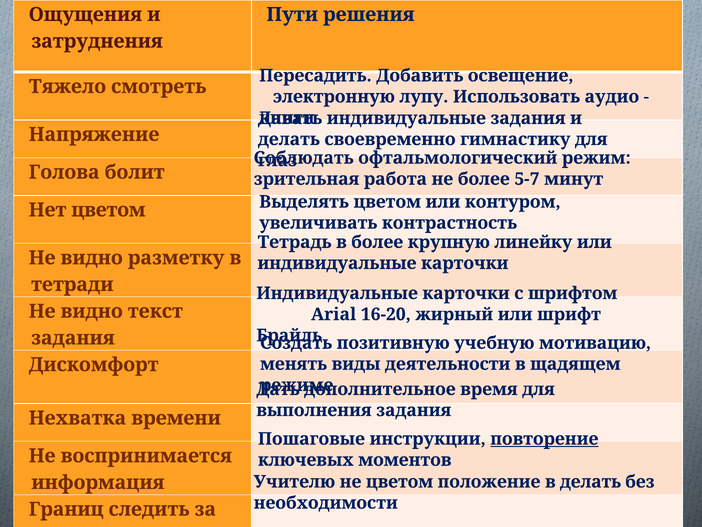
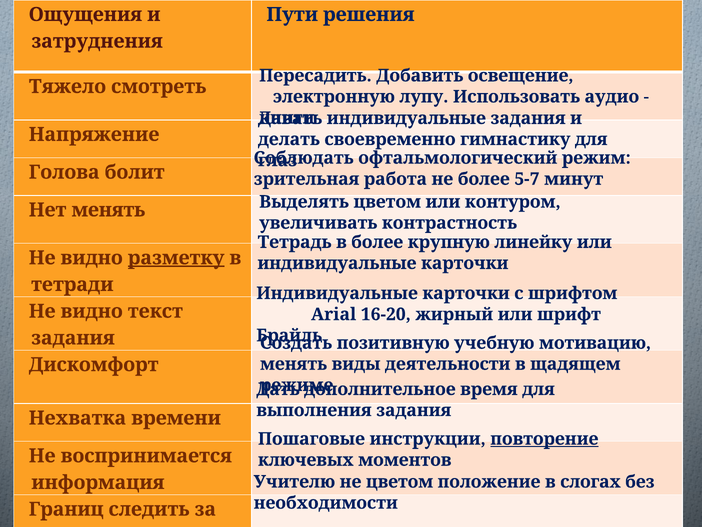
Нет цветом: цветом -> менять (108, 210)
разметку underline: none -> present (176, 258)
в делать: делать -> слогах (591, 481)
